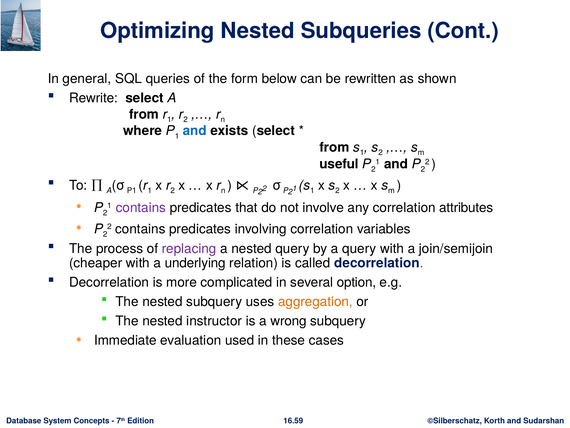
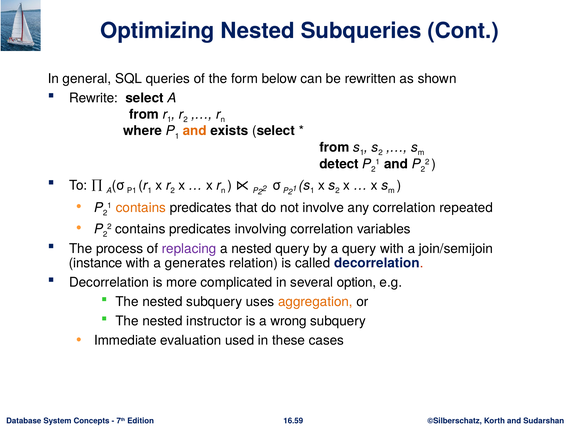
and colour: blue -> orange (195, 131)
useful: useful -> detect (339, 164)
contains colour: purple -> orange (141, 207)
attributes: attributes -> repeated (466, 207)
cheaper: cheaper -> instance (96, 263)
underlying: underlying -> generates (195, 263)
